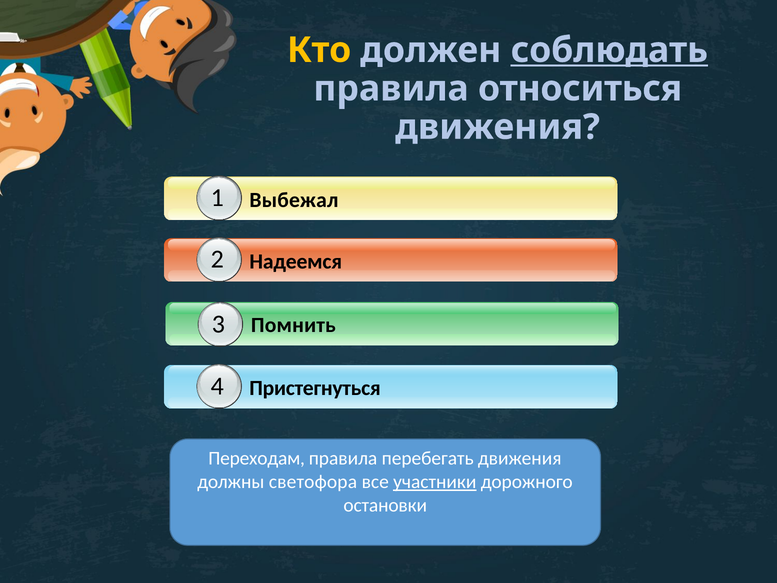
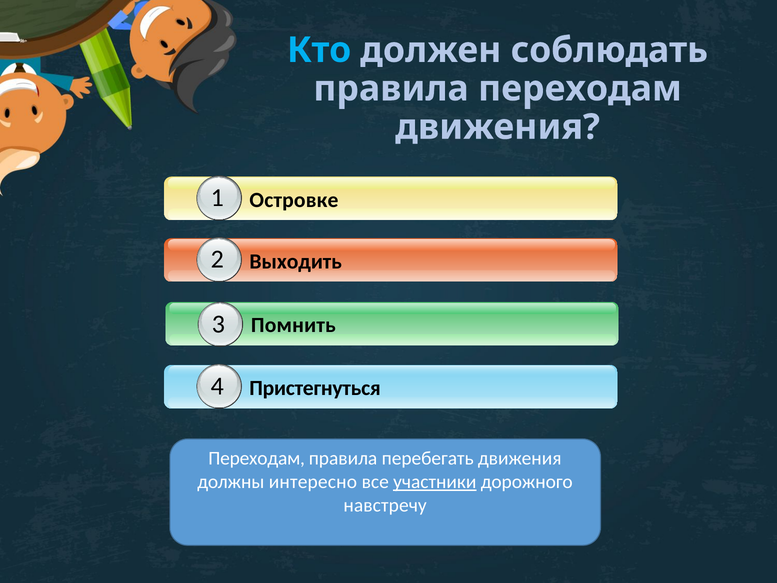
Кто colour: yellow -> light blue (319, 50)
соблюдать underline: present -> none (609, 50)
правила относиться: относиться -> переходам (580, 89)
Выбежал: Выбежал -> Островке (294, 200)
Надеемся: Надеемся -> Выходить (296, 262)
светофора: светофора -> интересно (313, 482)
остановки: остановки -> навстречу (385, 505)
